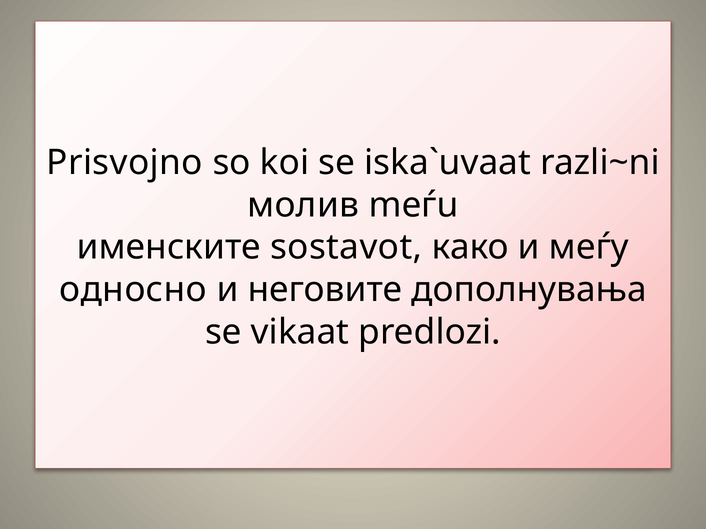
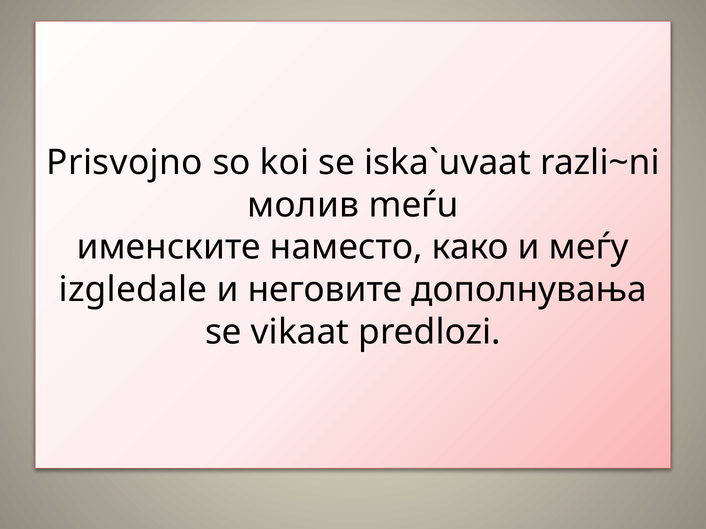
sostavot: sostavot -> наместо (346, 247)
односно: односно -> izgledale (133, 290)
